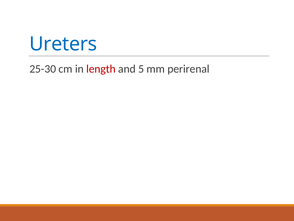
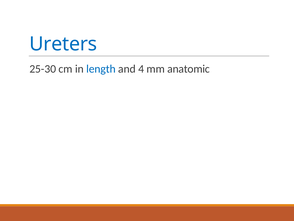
length colour: red -> blue (101, 69)
5: 5 -> 4 (141, 69)
perirenal: perirenal -> anatomic (189, 69)
